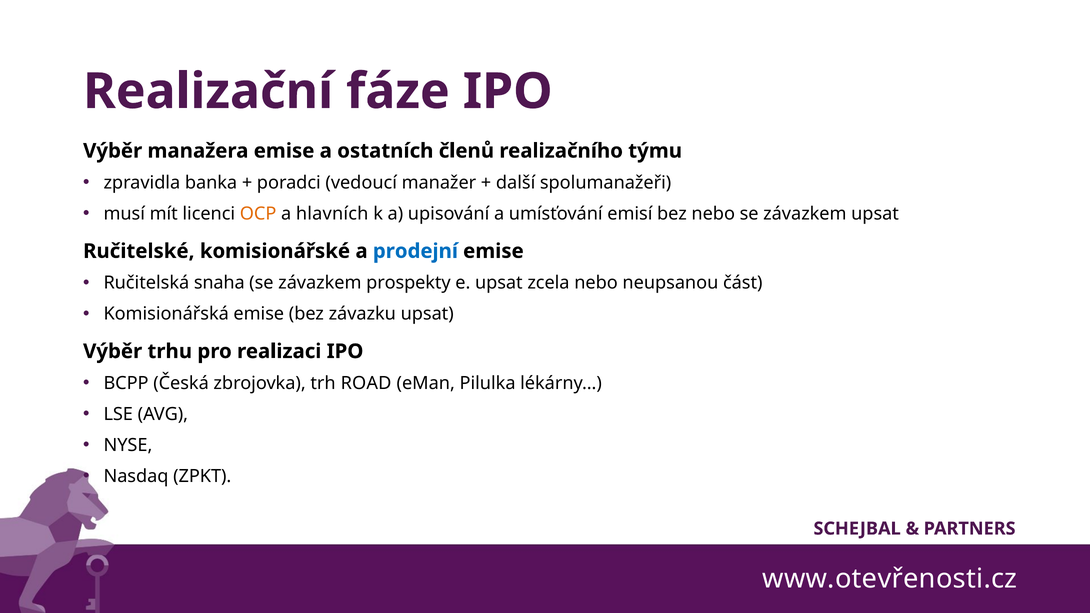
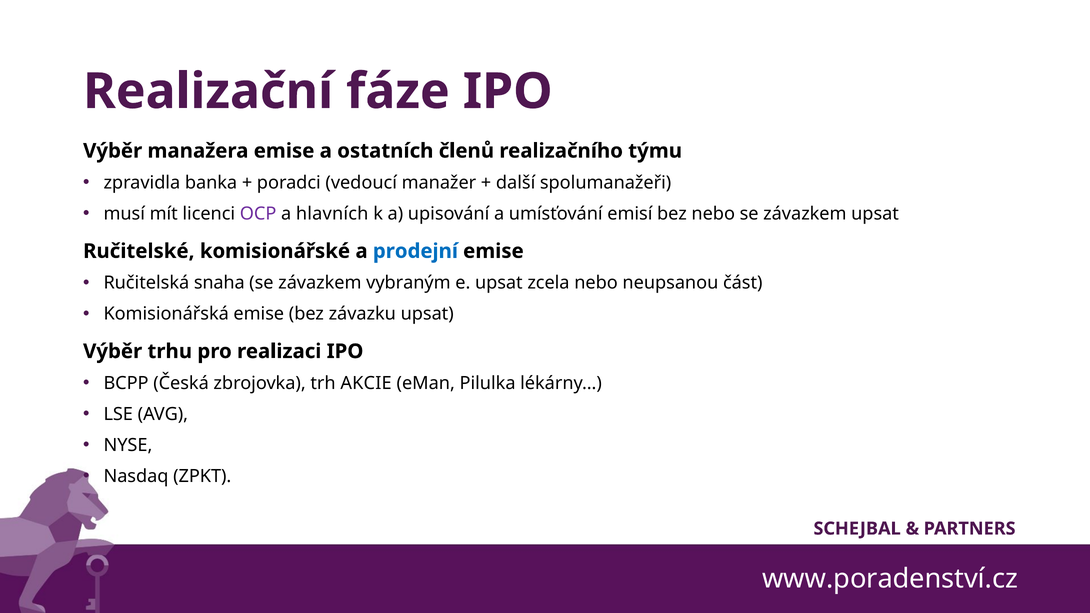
OCP colour: orange -> purple (258, 214)
prospekty: prospekty -> vybraným (408, 283)
ROAD: ROAD -> AKCIE (366, 383)
www.otevřenosti.cz: www.otevřenosti.cz -> www.poradenství.cz (890, 579)
